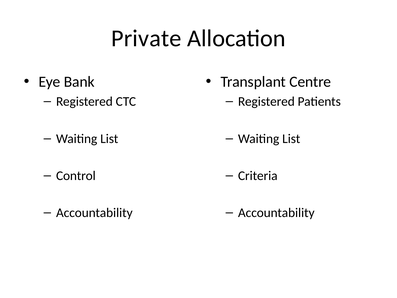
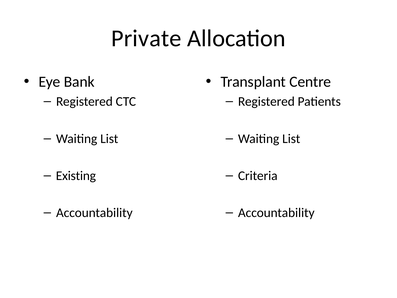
Control: Control -> Existing (76, 176)
